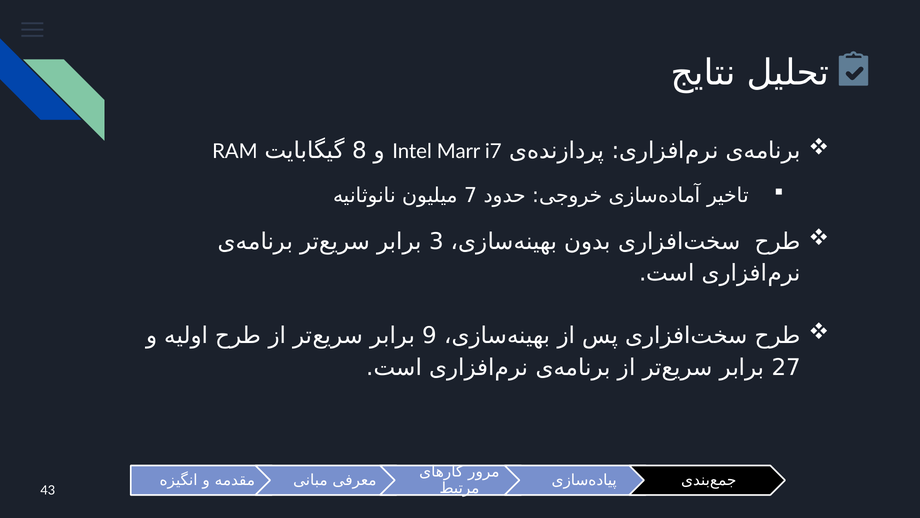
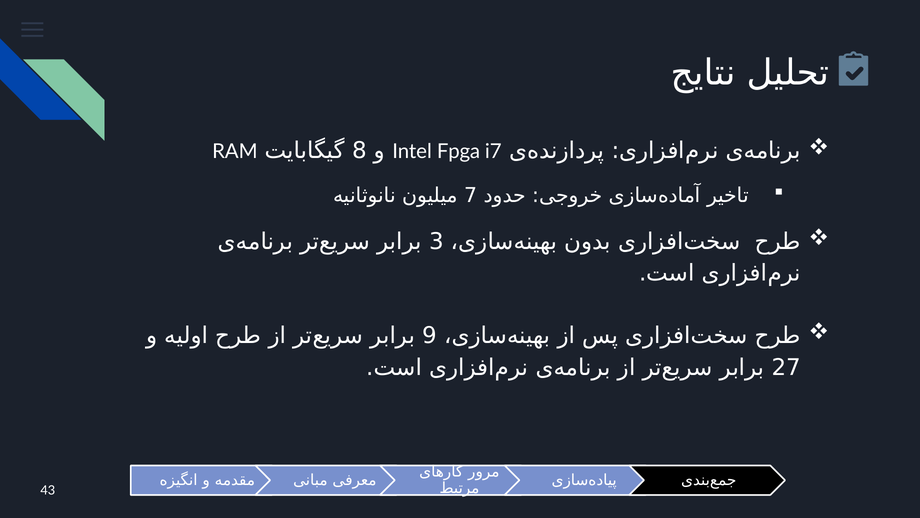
Marr: Marr -> Fpga (459, 152)
